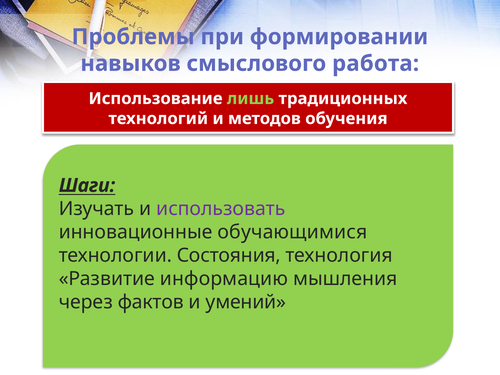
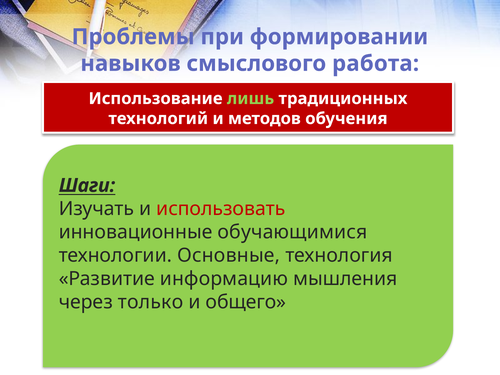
использовать colour: purple -> red (221, 209)
Состояния: Состояния -> Основные (229, 256)
фактов: фактов -> только (151, 302)
умений: умений -> общего (246, 302)
